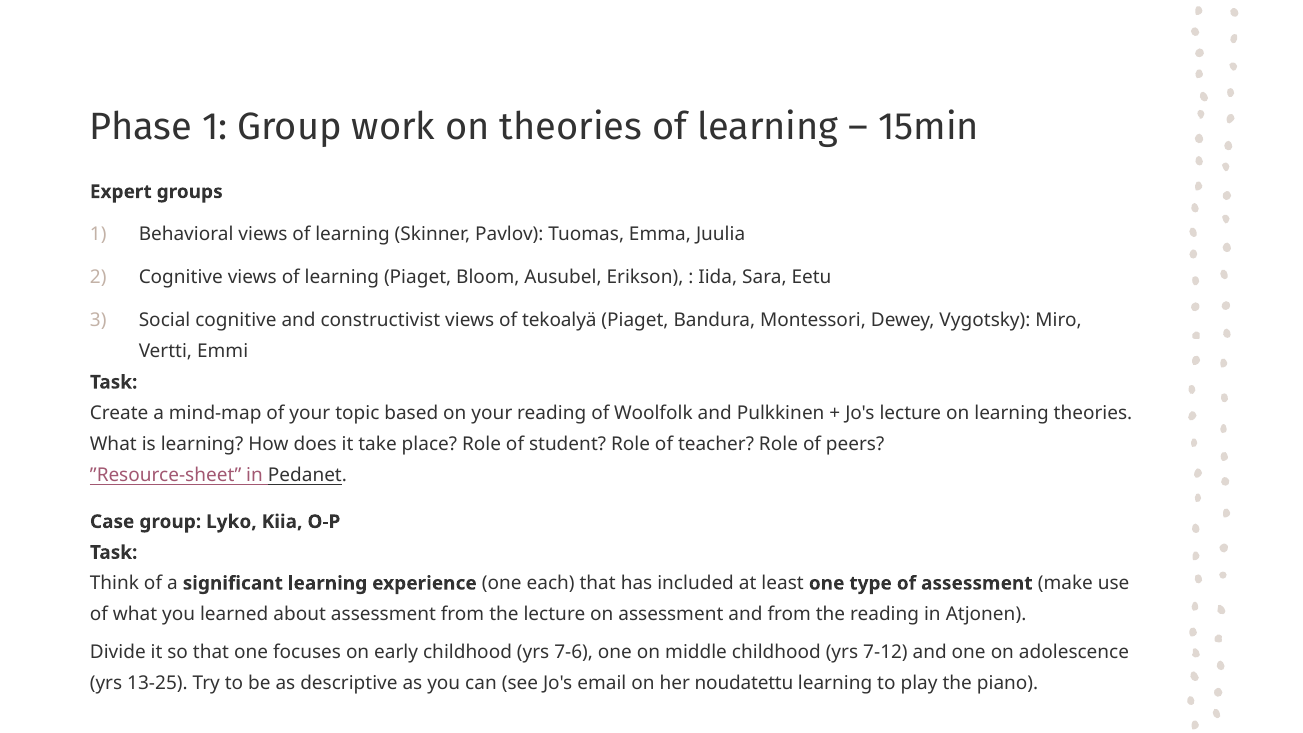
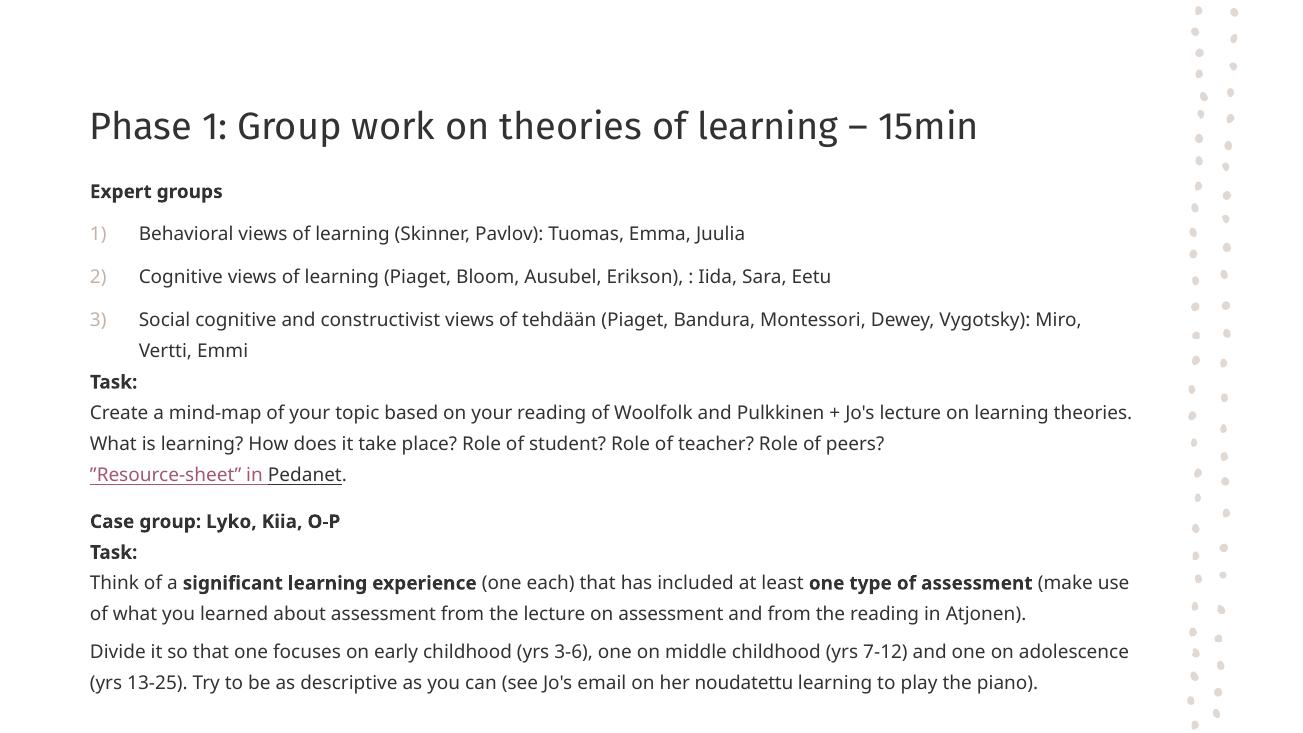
tekoalyä: tekoalyä -> tehdään (559, 321)
7-6: 7-6 -> 3-6 (574, 652)
